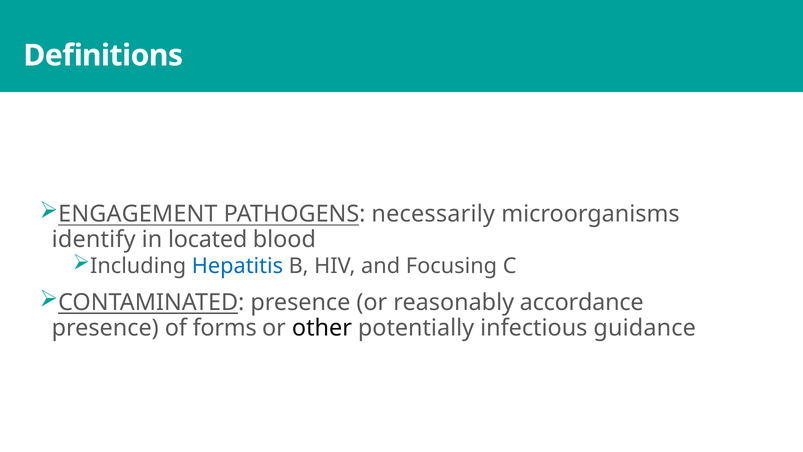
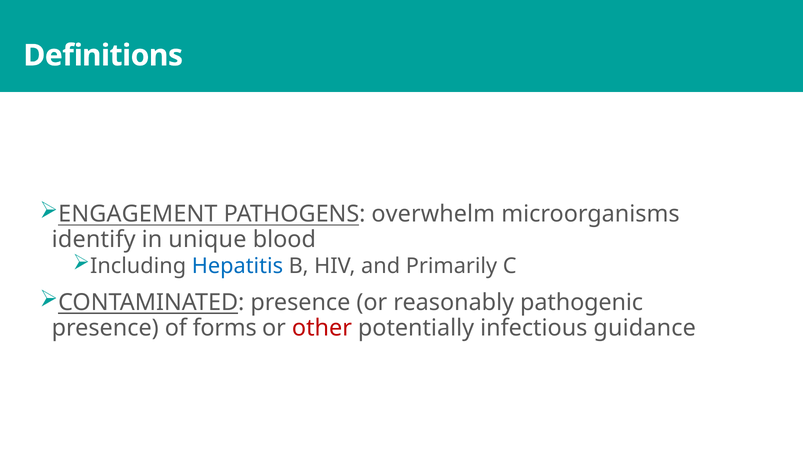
necessarily: necessarily -> overwhelm (433, 214)
located: located -> unique (207, 239)
Focusing: Focusing -> Primarily (451, 266)
accordance: accordance -> pathogenic (582, 302)
other colour: black -> red (322, 328)
